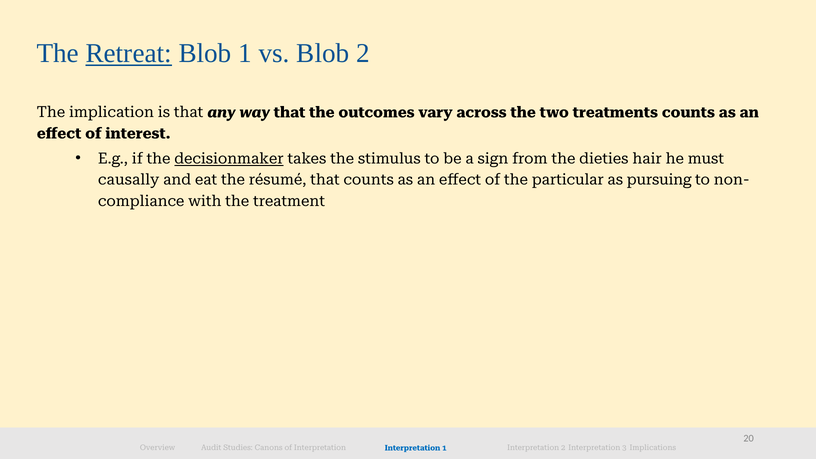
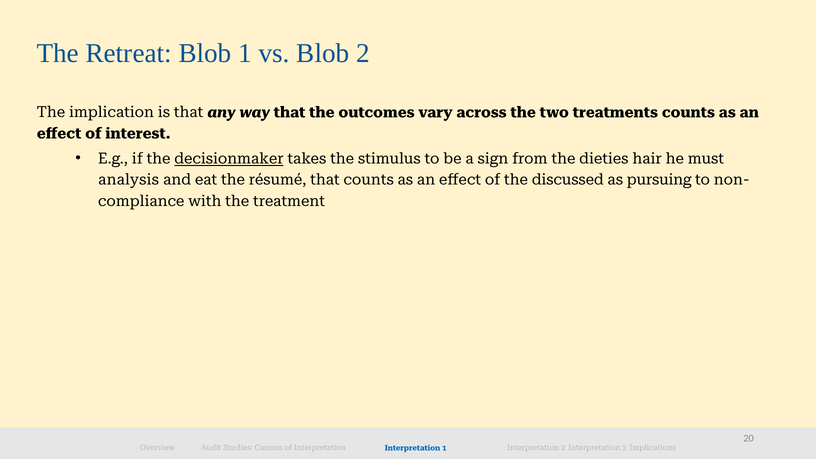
Retreat underline: present -> none (129, 53)
causally: causally -> analysis (129, 180)
particular: particular -> discussed (568, 180)
